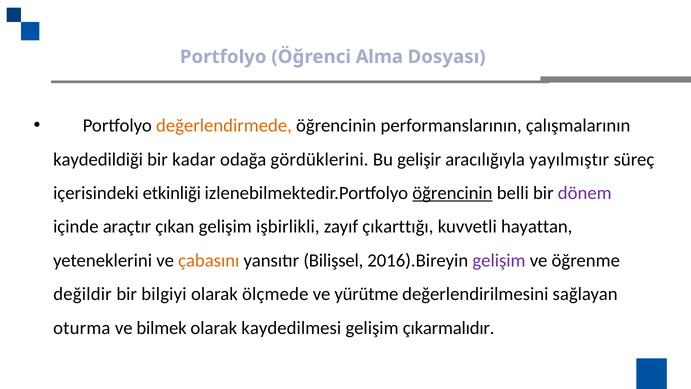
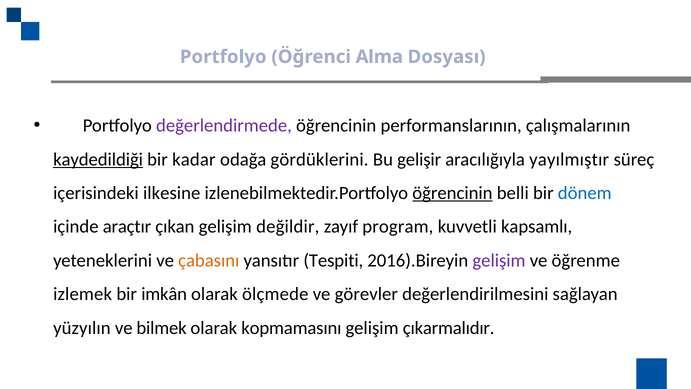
değerlendirmede colour: orange -> purple (224, 126)
kaydedildiği underline: none -> present (98, 159)
etkinliği: etkinliği -> ilkesine (172, 193)
dönem colour: purple -> blue (585, 193)
işbirlikli: işbirlikli -> değildir (288, 227)
çıkarttığı: çıkarttığı -> program (398, 227)
hayattan: hayattan -> kapsamlı (537, 227)
Bilişsel: Bilişsel -> Tespiti (333, 260)
değildir: değildir -> izlemek (83, 294)
bilgiyi: bilgiyi -> imkân (164, 294)
yürütme: yürütme -> görevler (366, 294)
oturma: oturma -> yüzyılın (82, 328)
kaydedilmesi: kaydedilmesi -> kopmamasını (291, 328)
